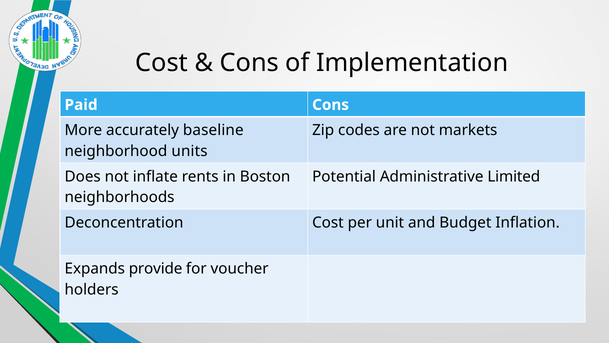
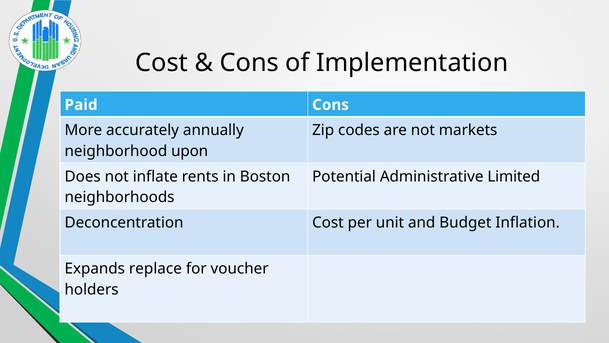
baseline: baseline -> annually (213, 130)
units: units -> upon (190, 151)
provide: provide -> replace (155, 269)
